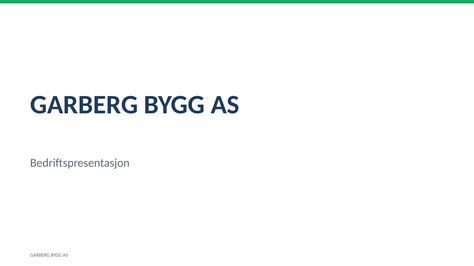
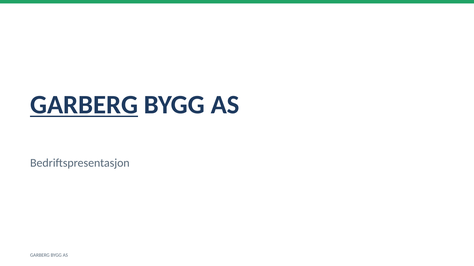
GARBERG underline: none -> present (84, 105)
